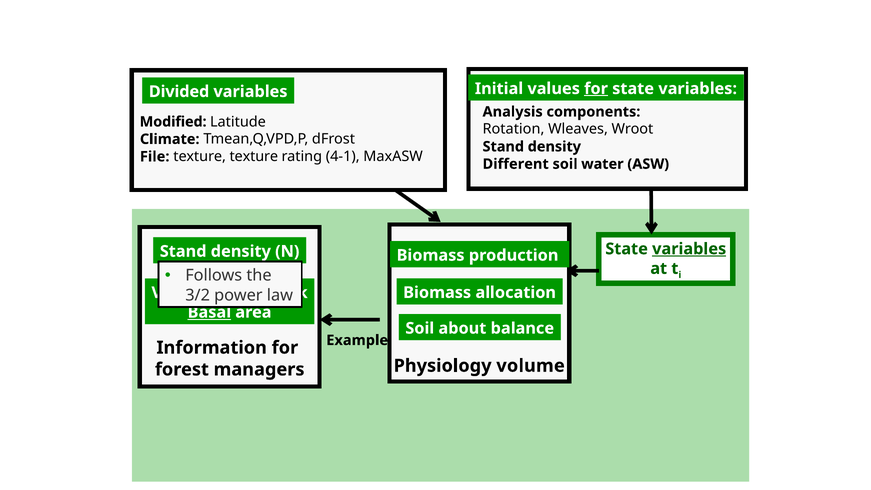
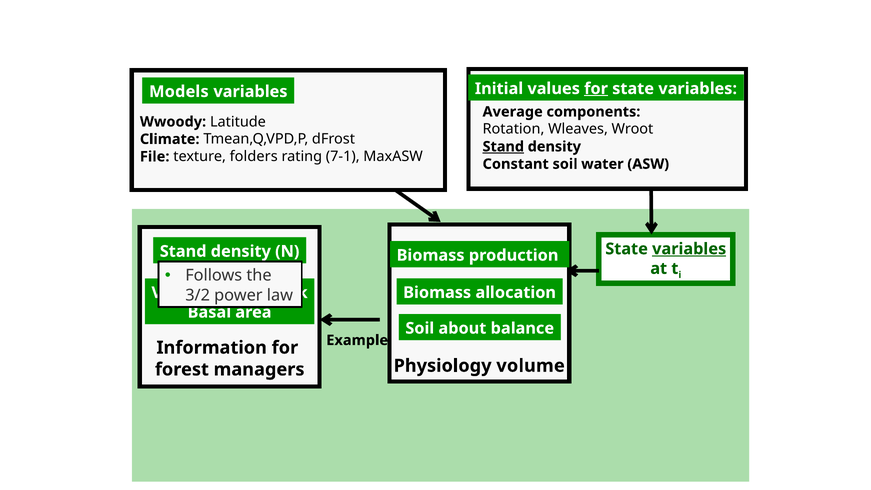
Divided: Divided -> Models (179, 92)
Analysis: Analysis -> Average (513, 112)
Modified: Modified -> Wwoody (173, 122)
Stand underline: none -> present (503, 147)
texture texture: texture -> folders (254, 157)
4-1: 4-1 -> 7-1 (343, 157)
Different: Different -> Constant (516, 164)
Basal underline: present -> none (209, 312)
